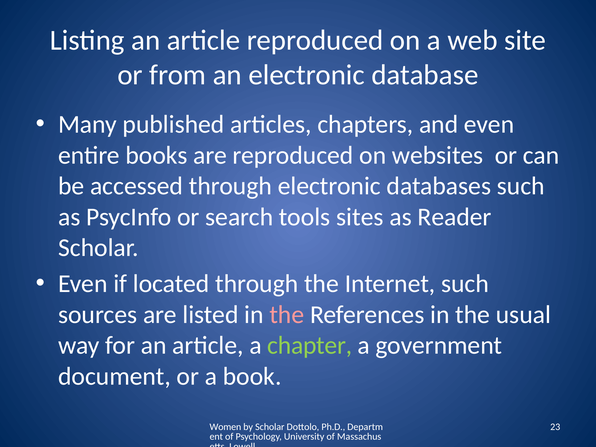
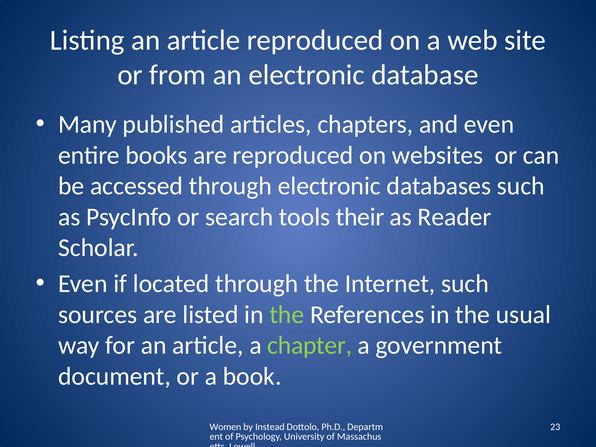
sites: sites -> their (360, 217)
the colour: pink -> light green (287, 315)
by Scholar: Scholar -> Instead (270, 427)
